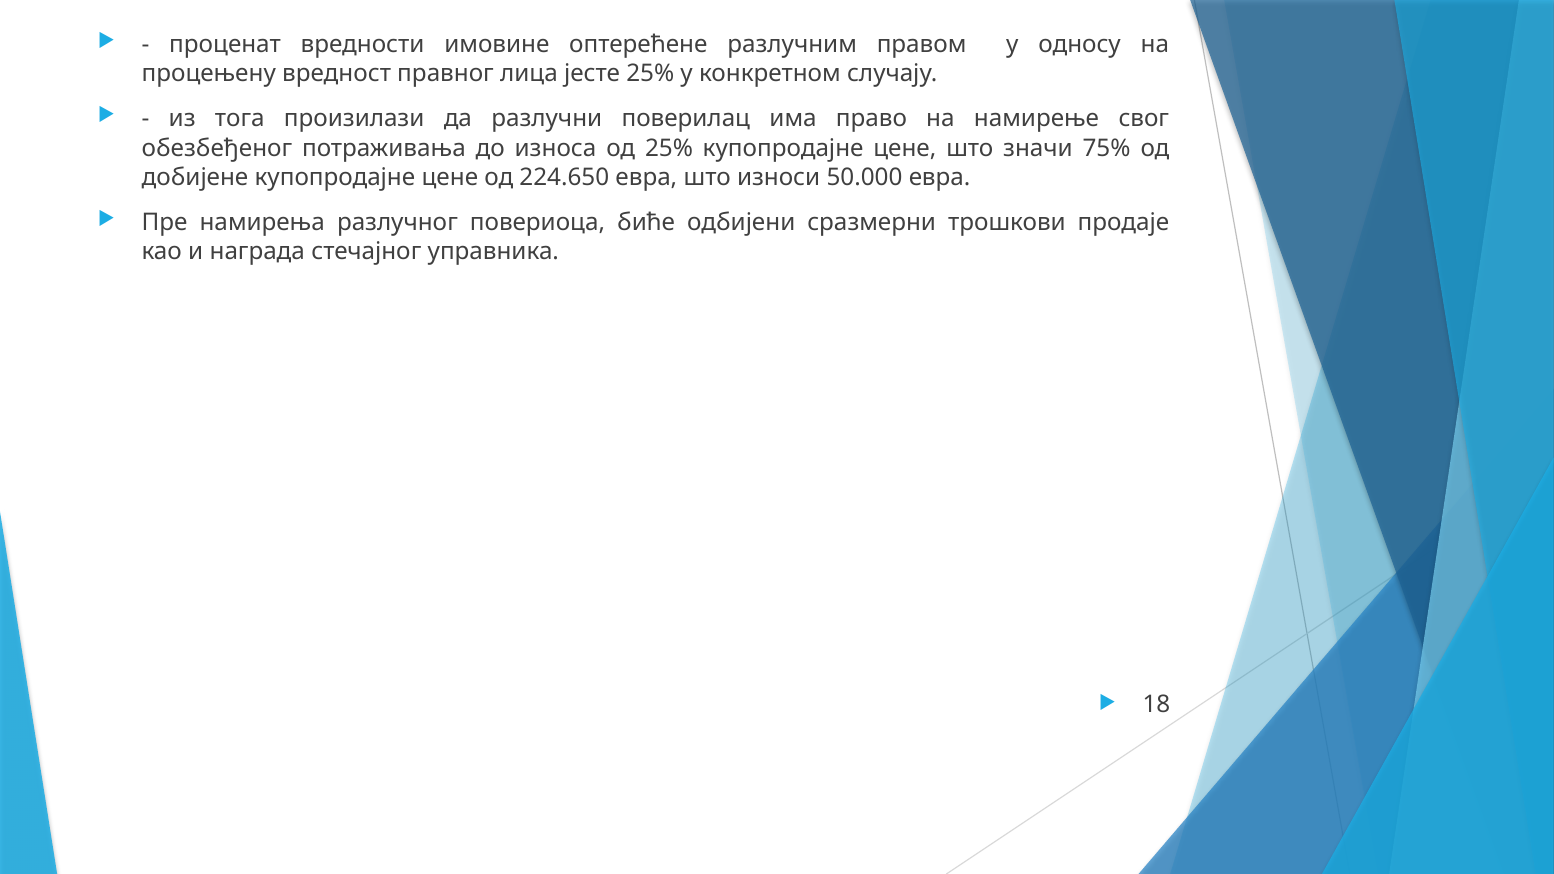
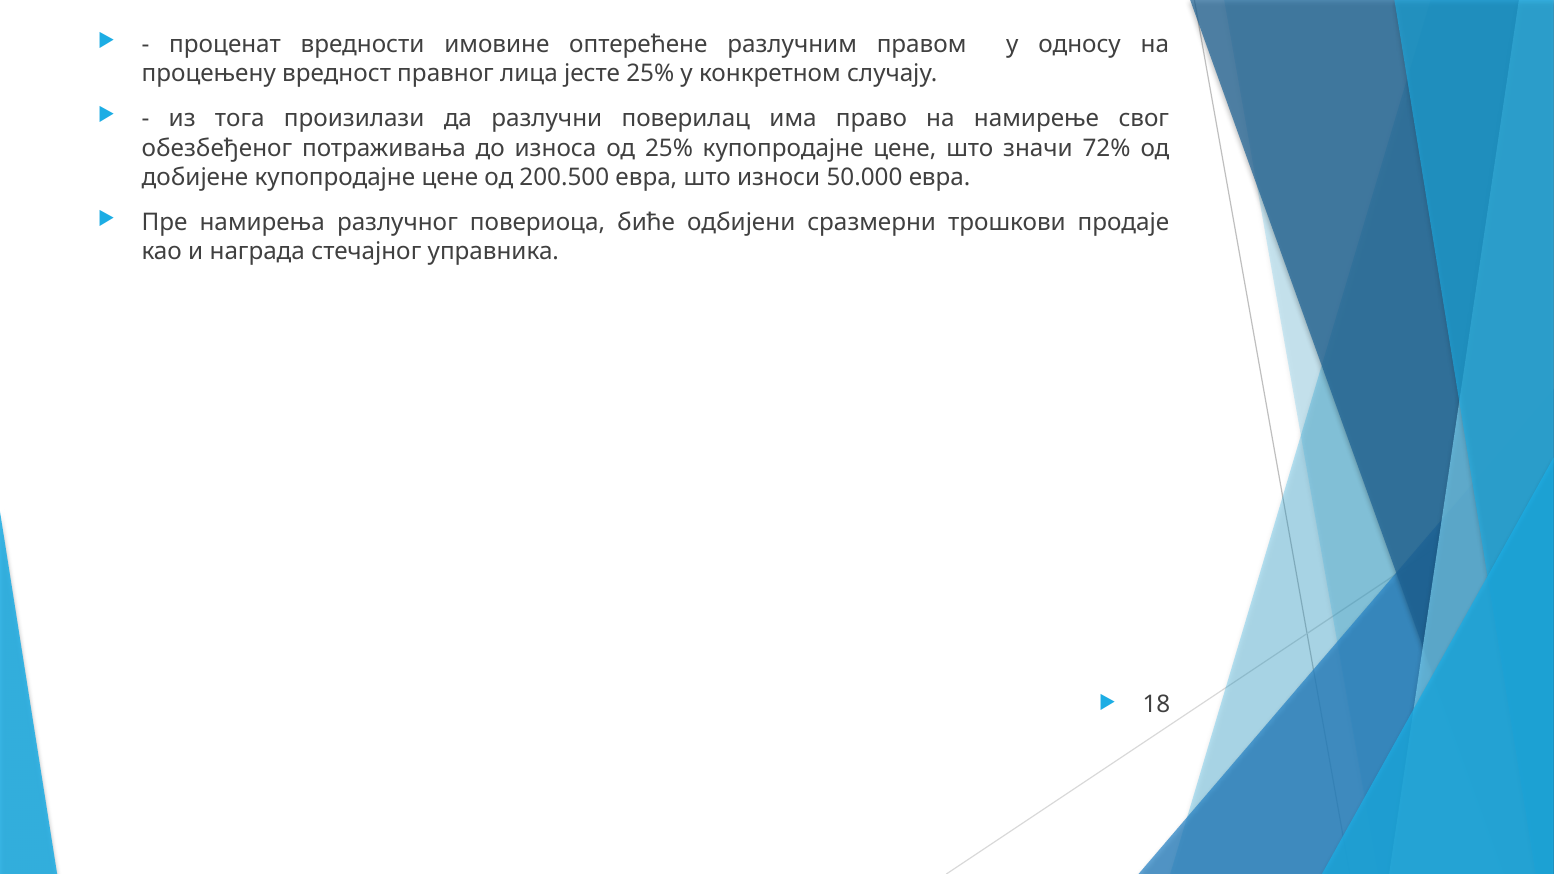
75%: 75% -> 72% (1107, 148)
224.650: 224.650 -> 200.500 (564, 177)
